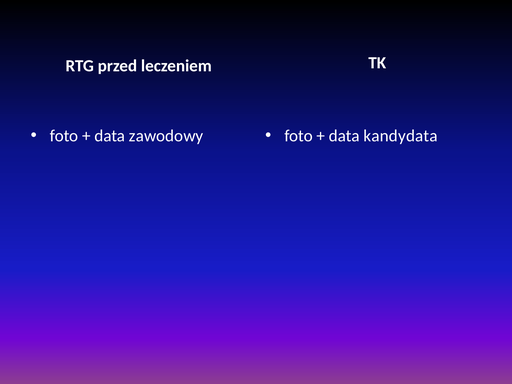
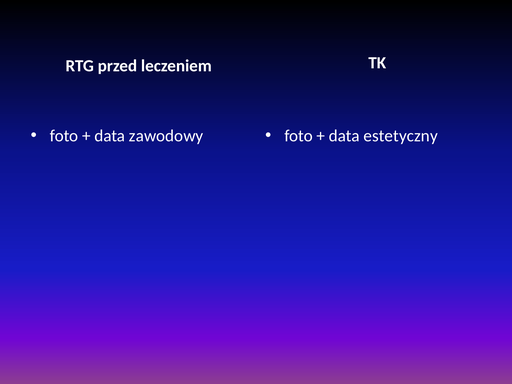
kandydata: kandydata -> estetyczny (401, 136)
